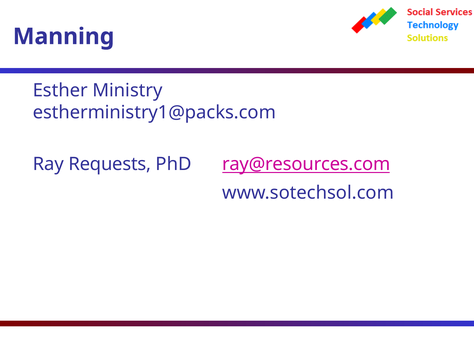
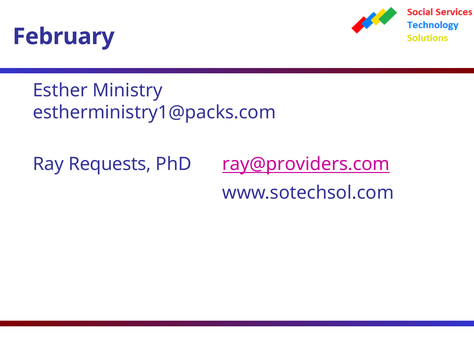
Manning: Manning -> February (64, 37)
ray@resources.com: ray@resources.com -> ray@providers.com (306, 164)
